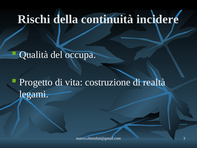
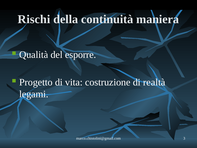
incidere: incidere -> maniera (158, 19)
occupa: occupa -> esporre (81, 55)
